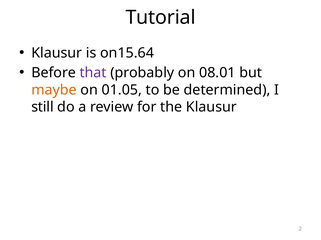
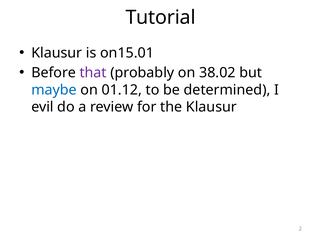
on15.64: on15.64 -> on15.01 (127, 53)
08.01: 08.01 -> 38.02 (217, 73)
maybe colour: orange -> blue (54, 90)
01.05: 01.05 -> 01.12 (122, 90)
still: still -> evil (42, 107)
